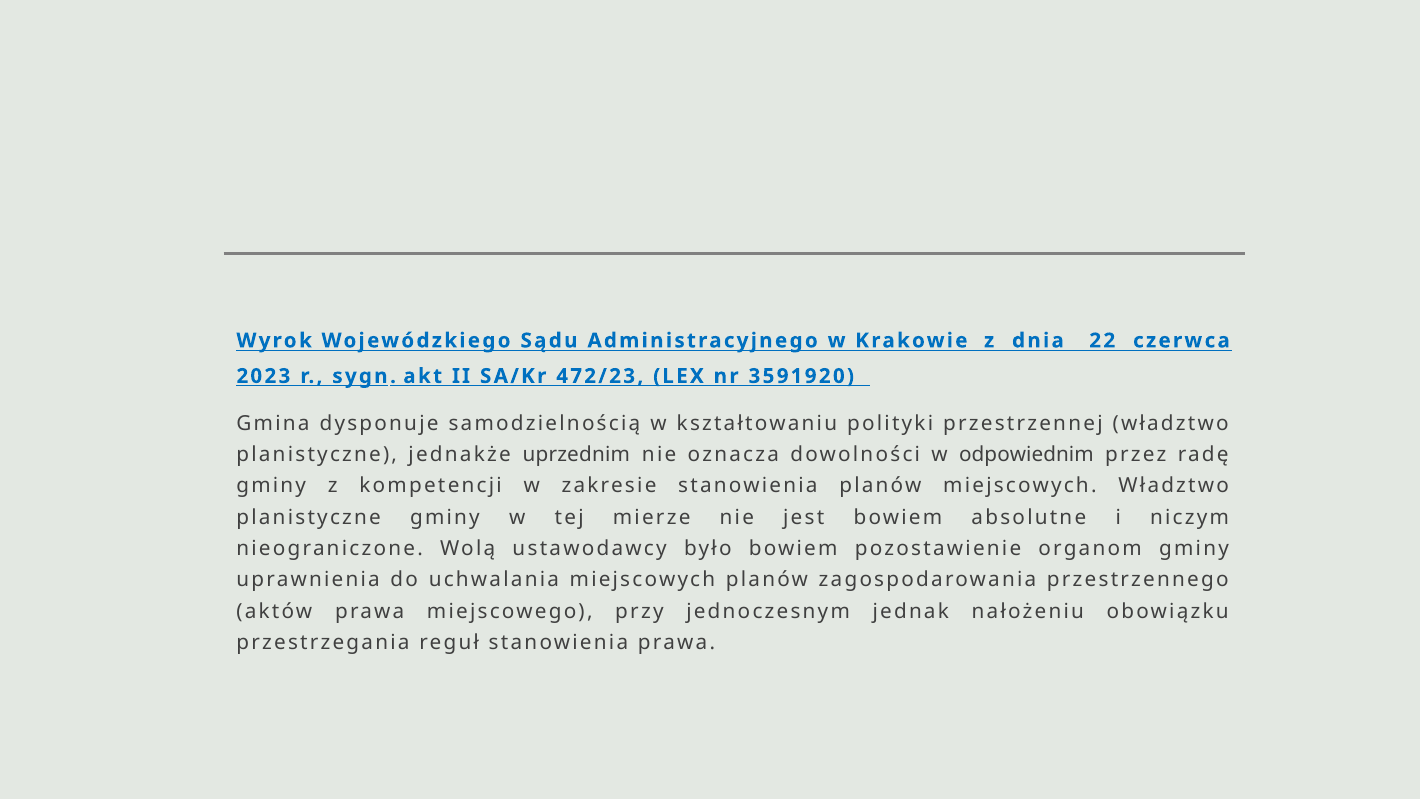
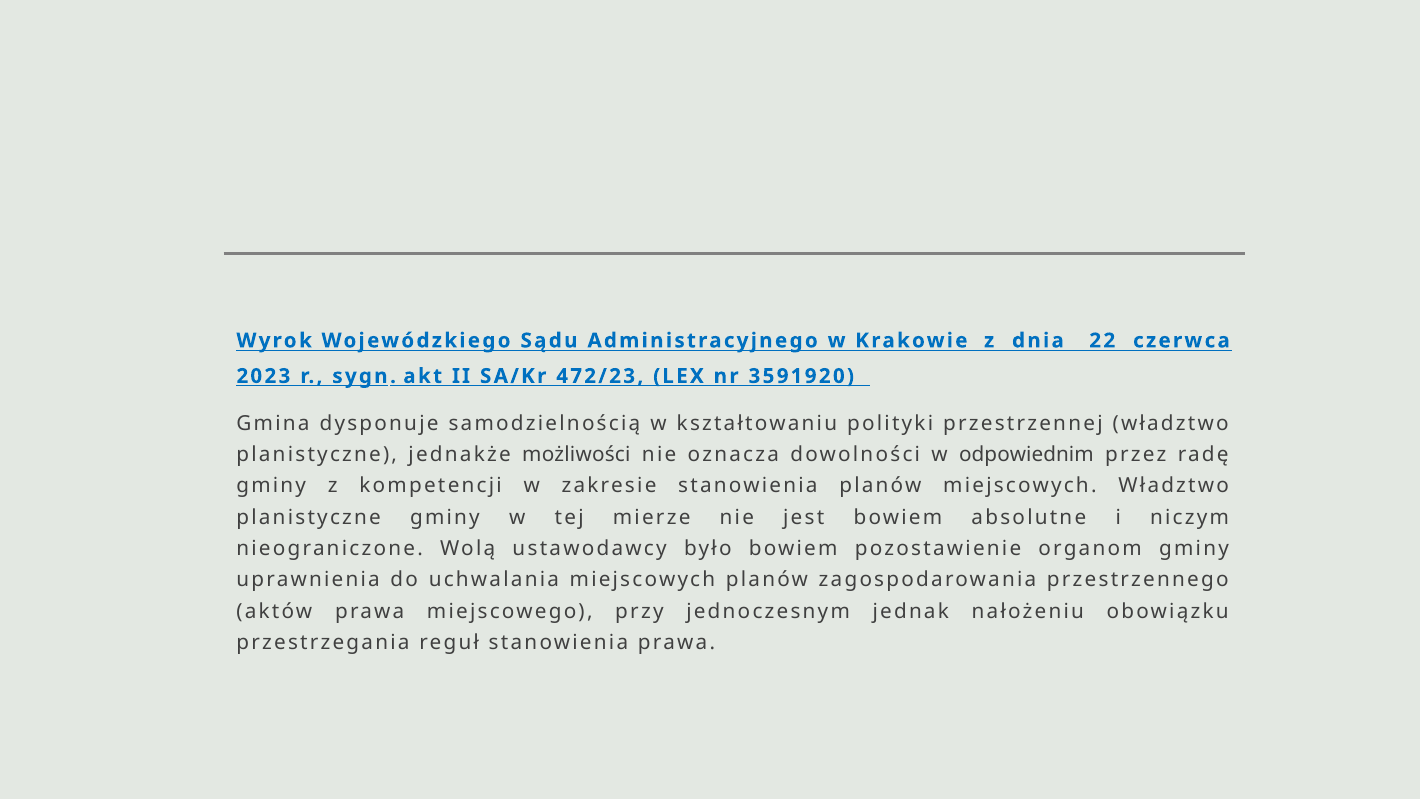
uprzednim: uprzednim -> możliwości (576, 454)
